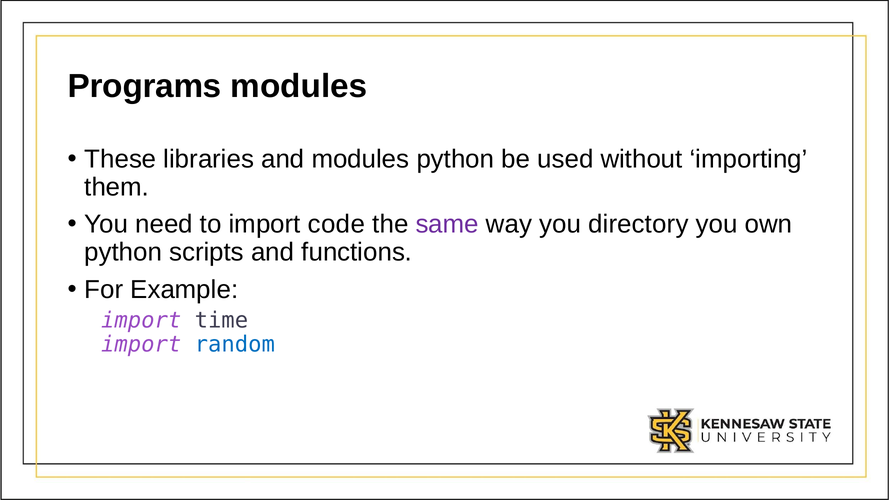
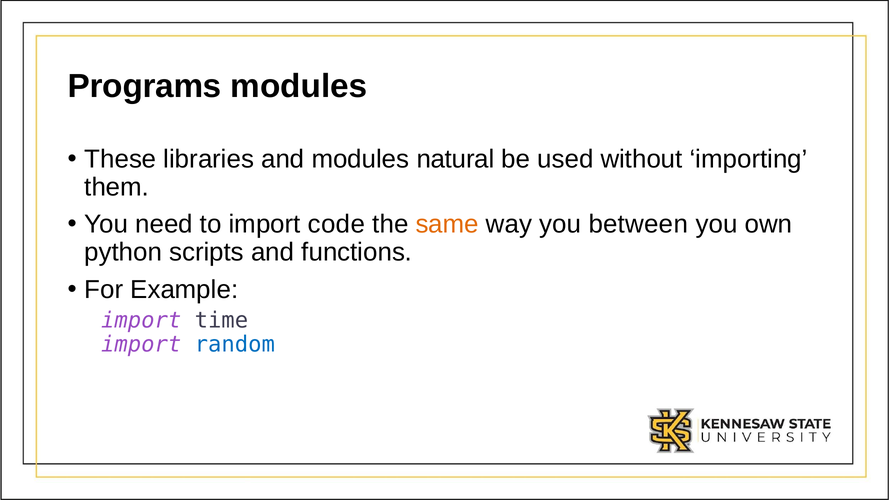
modules python: python -> natural (455, 159)
same colour: purple -> orange (447, 224)
directory: directory -> between (638, 224)
